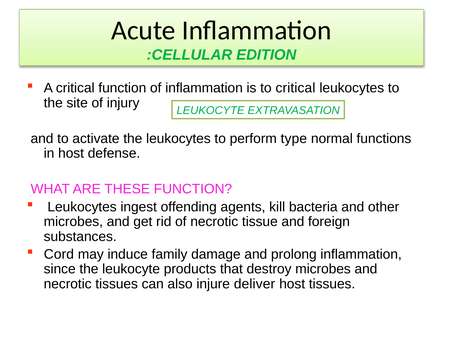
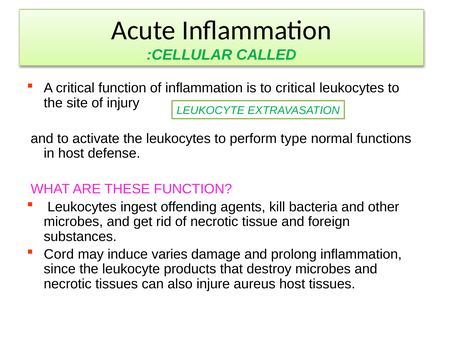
EDITION: EDITION -> CALLED (266, 55)
family: family -> varies (170, 254)
deliver: deliver -> aureus (255, 284)
